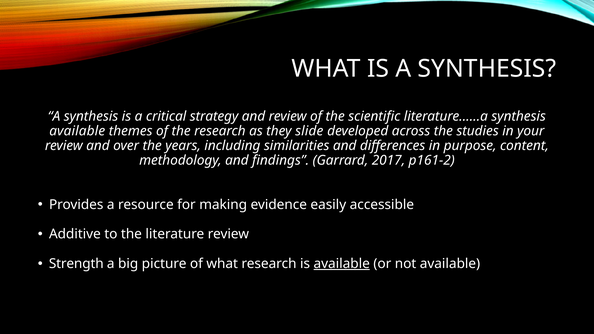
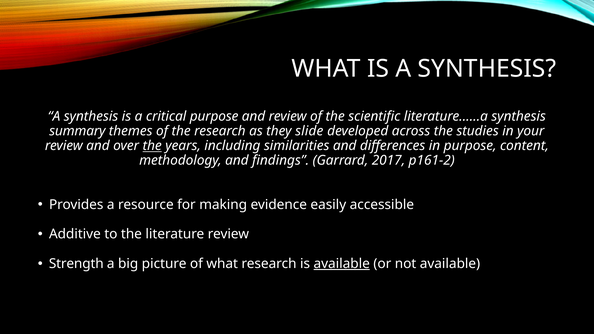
critical strategy: strategy -> purpose (214, 116)
available: available -> summary (77, 131)
the underline: none -> present (152, 146)
